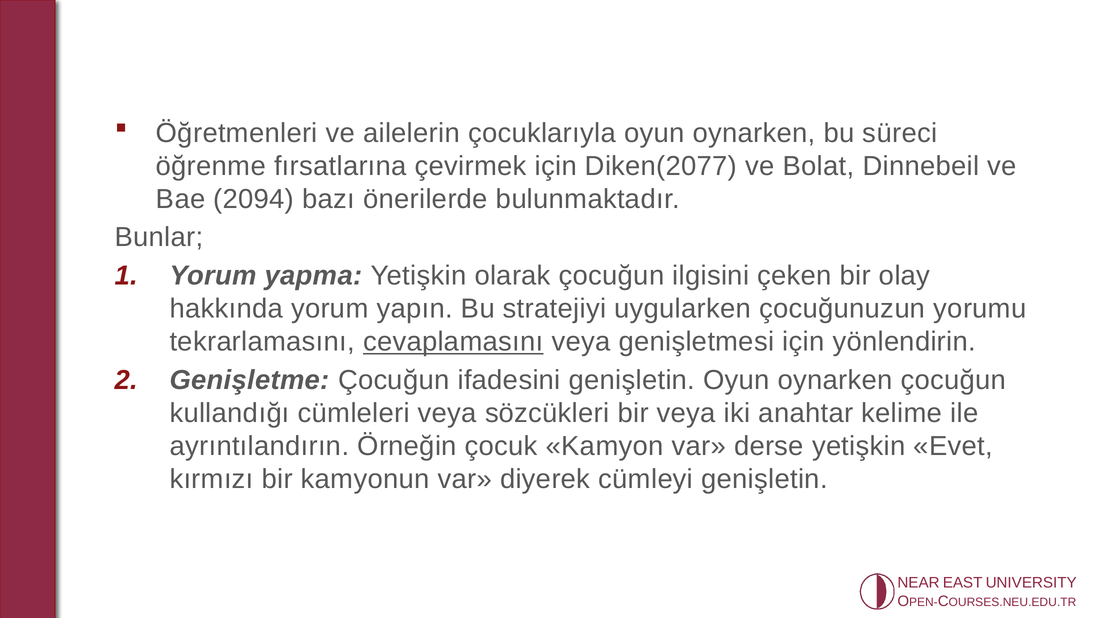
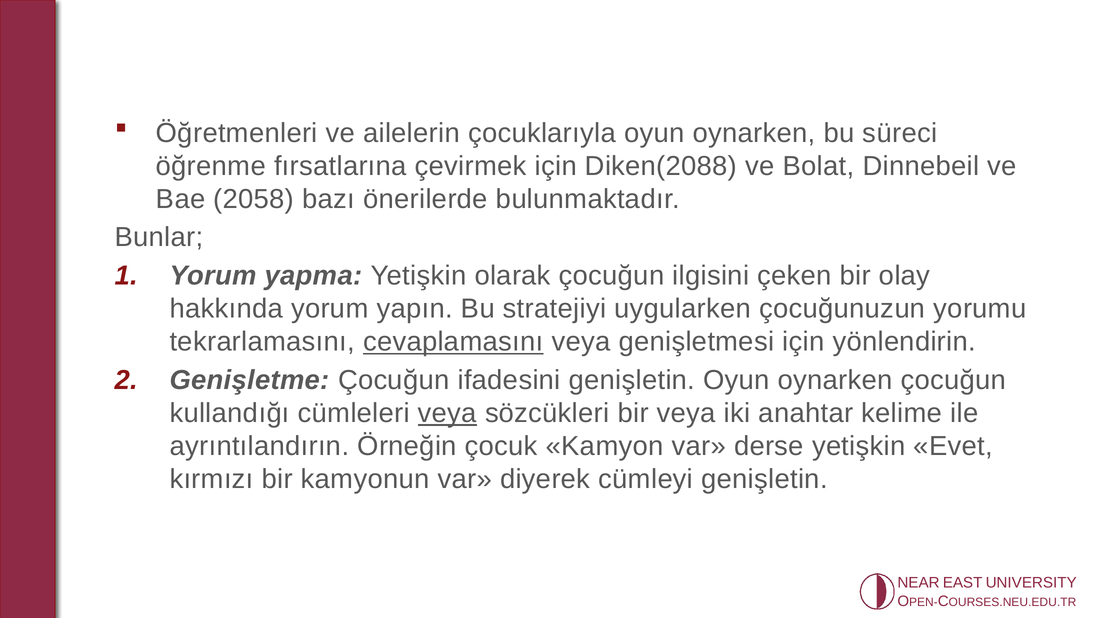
Diken(2077: Diken(2077 -> Diken(2088 (661, 166)
2094: 2094 -> 2058 (254, 199)
veya underline: none -> present (447, 413)
